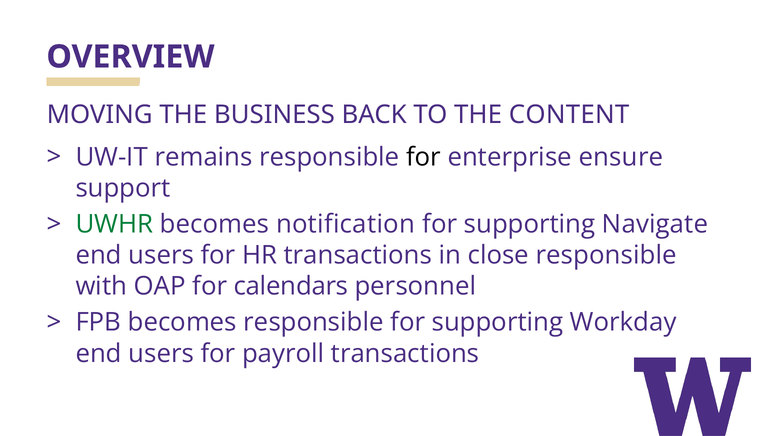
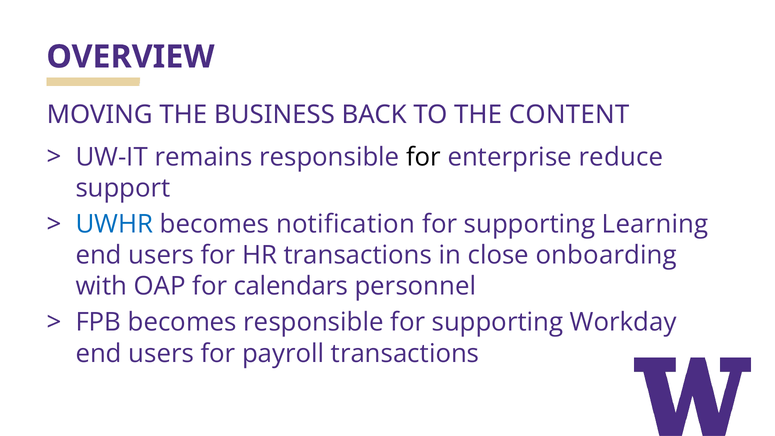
ensure: ensure -> reduce (621, 157)
UWHR colour: green -> blue (114, 224)
Navigate: Navigate -> Learning (655, 224)
close responsible: responsible -> onboarding (606, 255)
